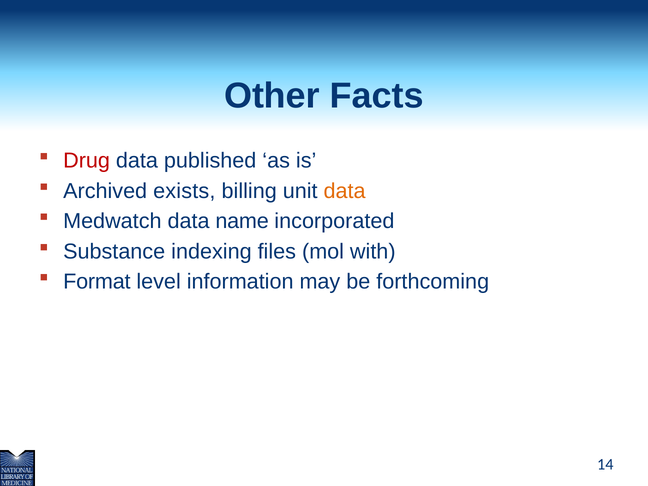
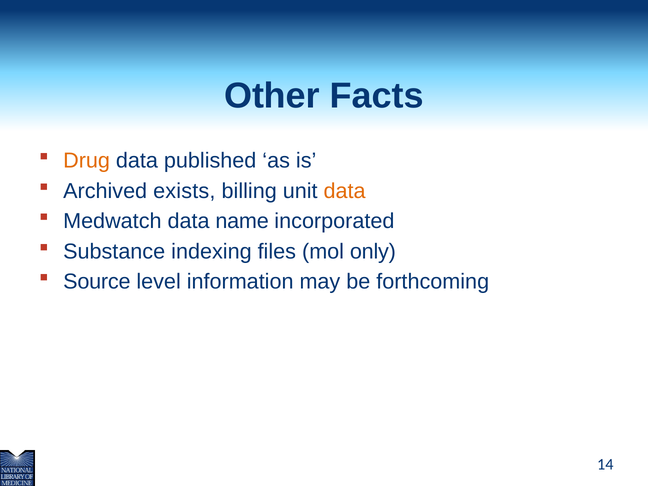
Drug colour: red -> orange (87, 161)
with: with -> only (373, 251)
Format: Format -> Source (97, 282)
